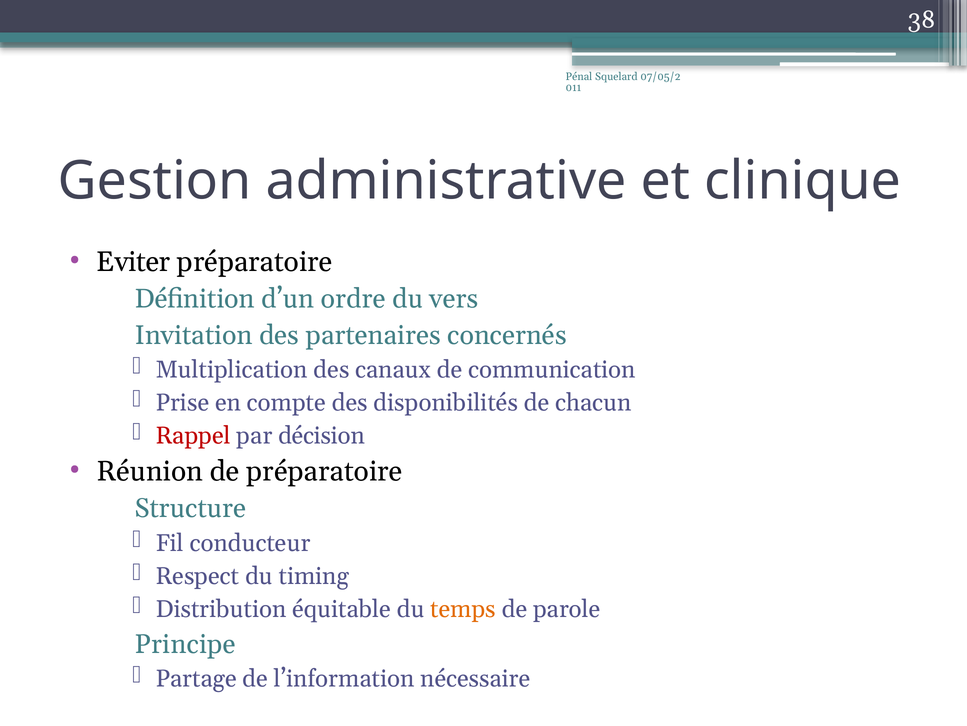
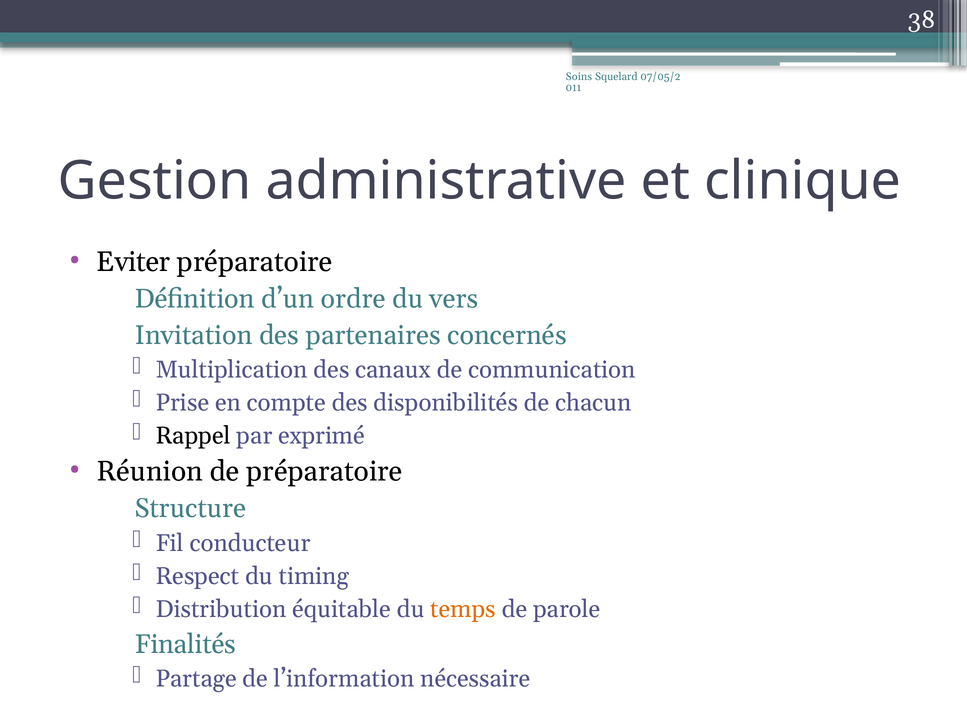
Pénal: Pénal -> Soins (579, 77)
Rappel colour: red -> black (193, 435)
décision: décision -> exprimé (321, 435)
Principe: Principe -> Finalités (185, 644)
